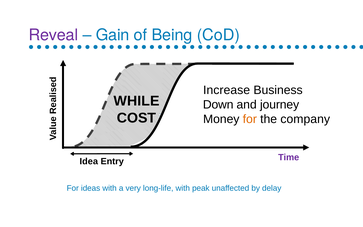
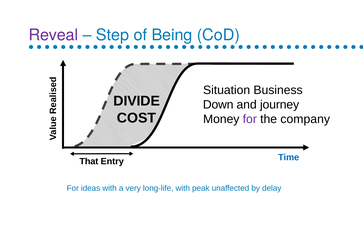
Gain: Gain -> Step (113, 35)
Increase: Increase -> Situation (227, 90)
WHILE: WHILE -> DIVIDE (137, 101)
for colour: orange -> purple (250, 119)
Time colour: purple -> blue (289, 157)
Idea: Idea -> That (89, 161)
